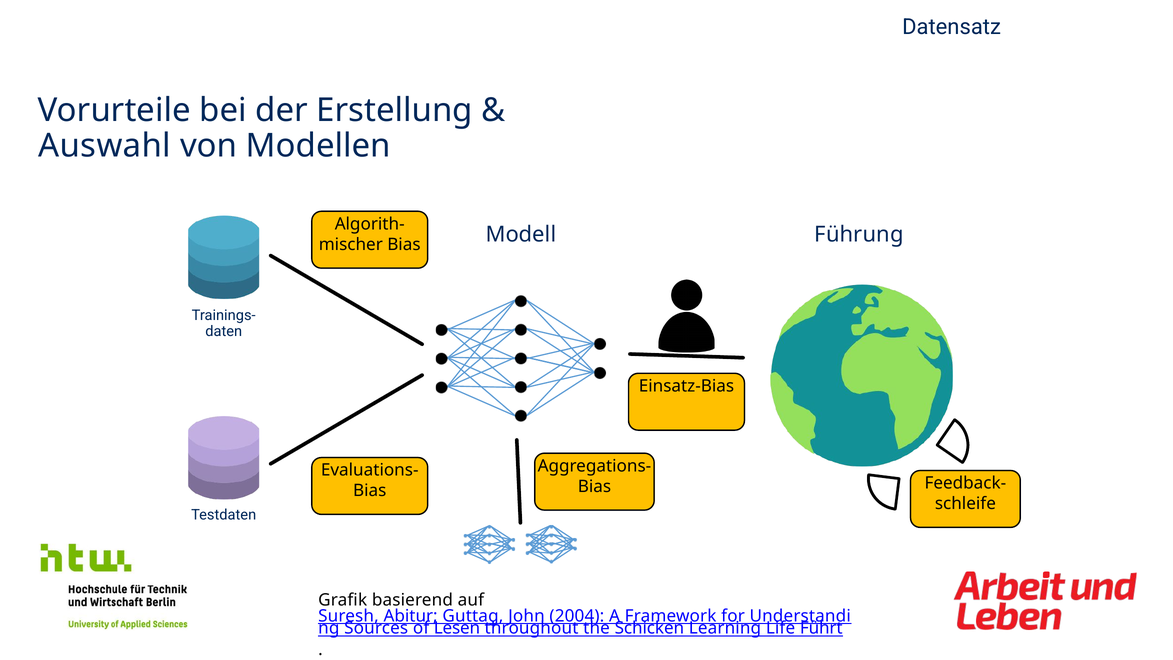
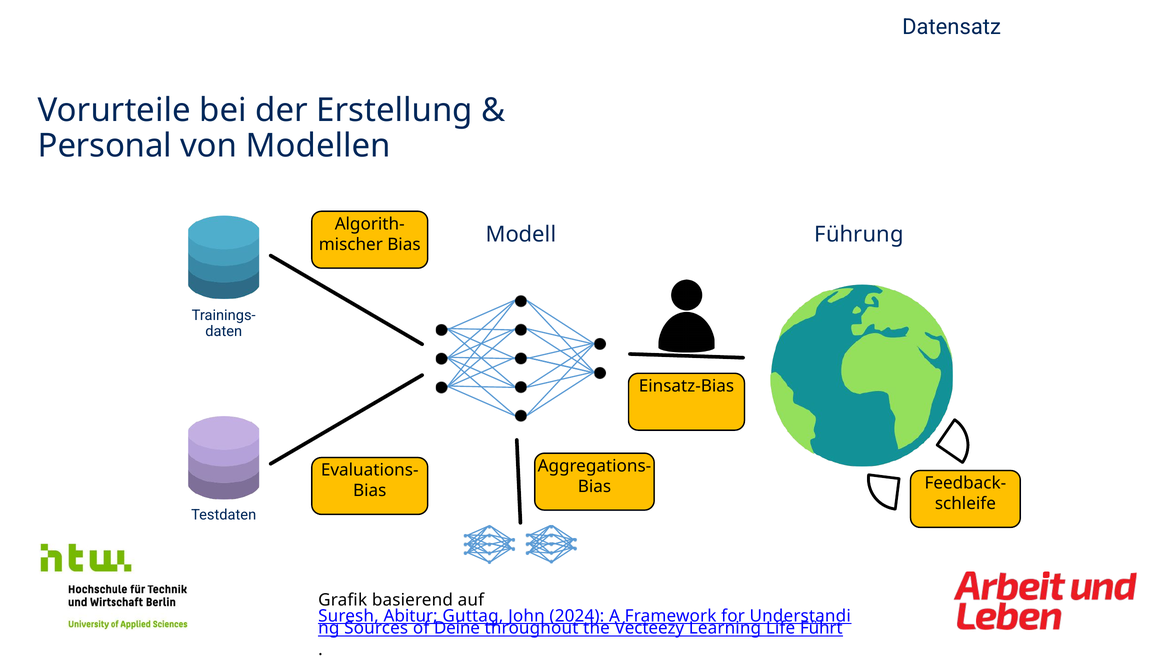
Auswahl: Auswahl -> Personal (105, 146)
2004: 2004 -> 2024 (577, 616)
Lesen: Lesen -> Deine (457, 628)
Schicken: Schicken -> Vecteezy (649, 628)
